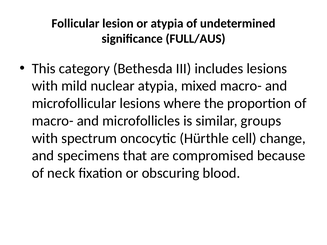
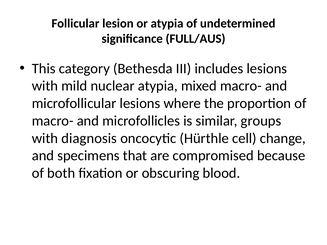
spectrum: spectrum -> diagnosis (89, 138)
neck: neck -> both (61, 173)
